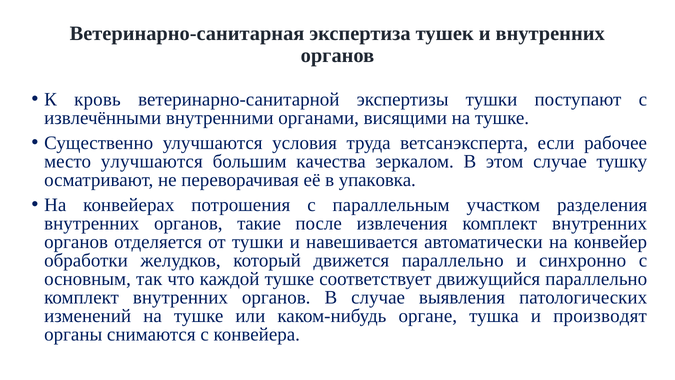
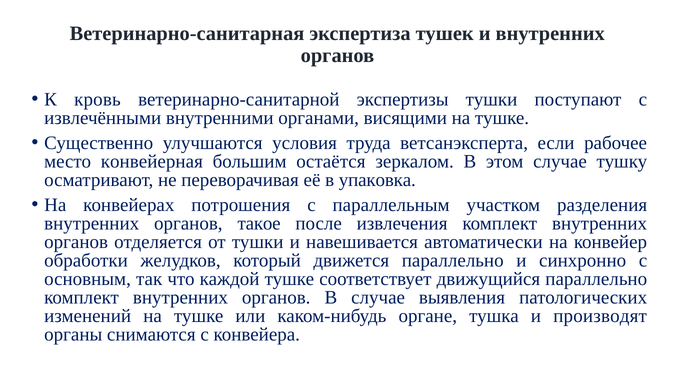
место улучшаются: улучшаются -> конвейерная (152, 161)
качества: качества -> остаётся (331, 161)
такие: такие -> такое (259, 223)
